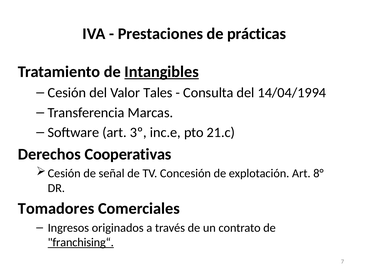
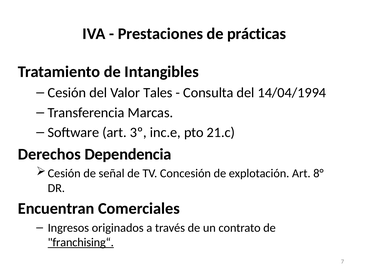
Intangibles underline: present -> none (162, 72)
Cooperativas: Cooperativas -> Dependencia (128, 154)
Tomadores: Tomadores -> Encuentran (56, 209)
